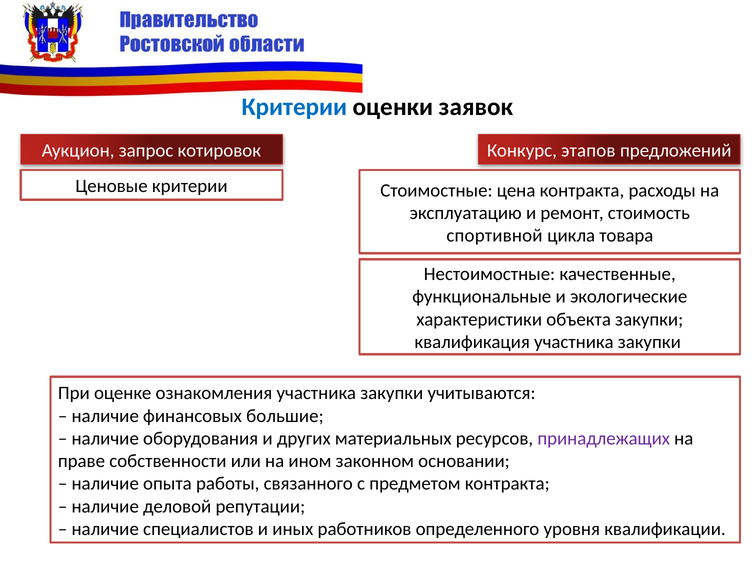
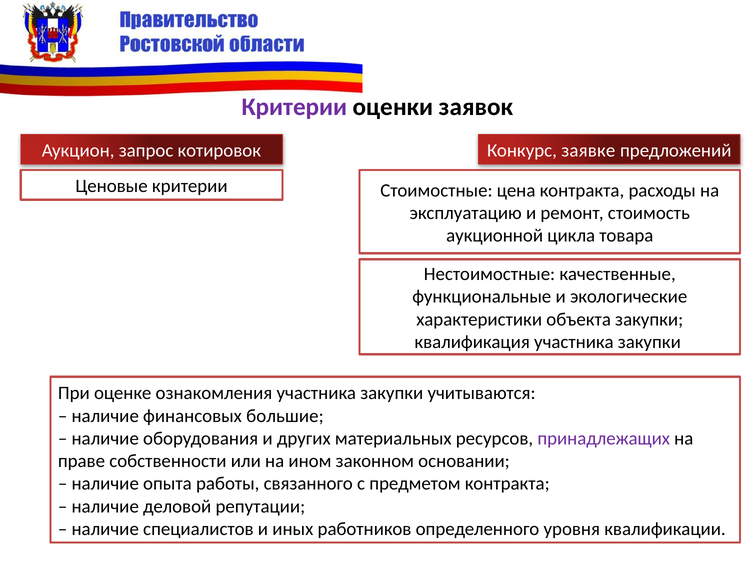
Критерии colour: blue -> purple (295, 107)
этапов: этапов -> заявке (588, 151)
спортивной: спортивной -> аукционной (495, 236)
